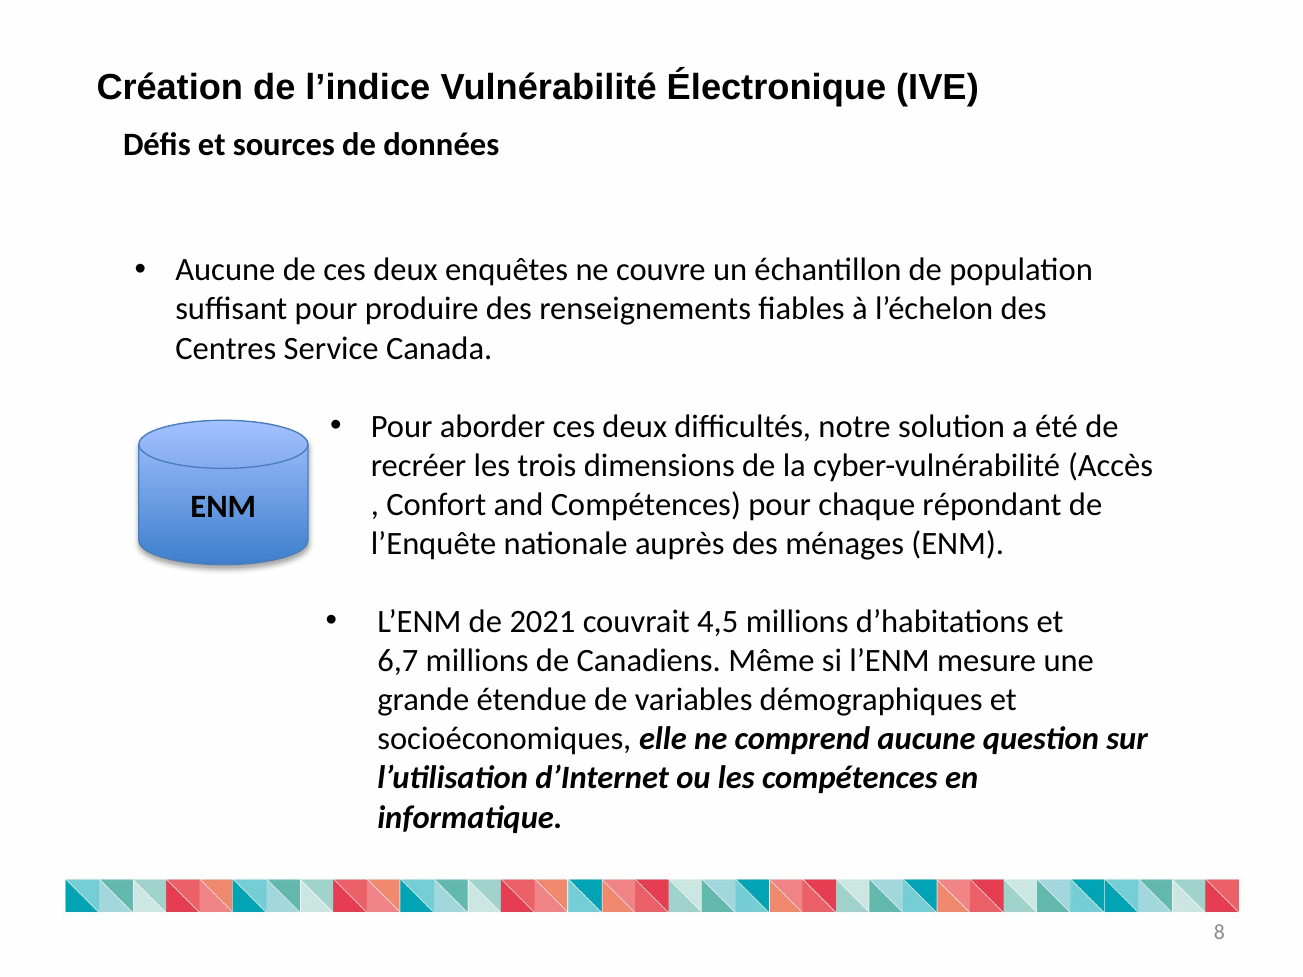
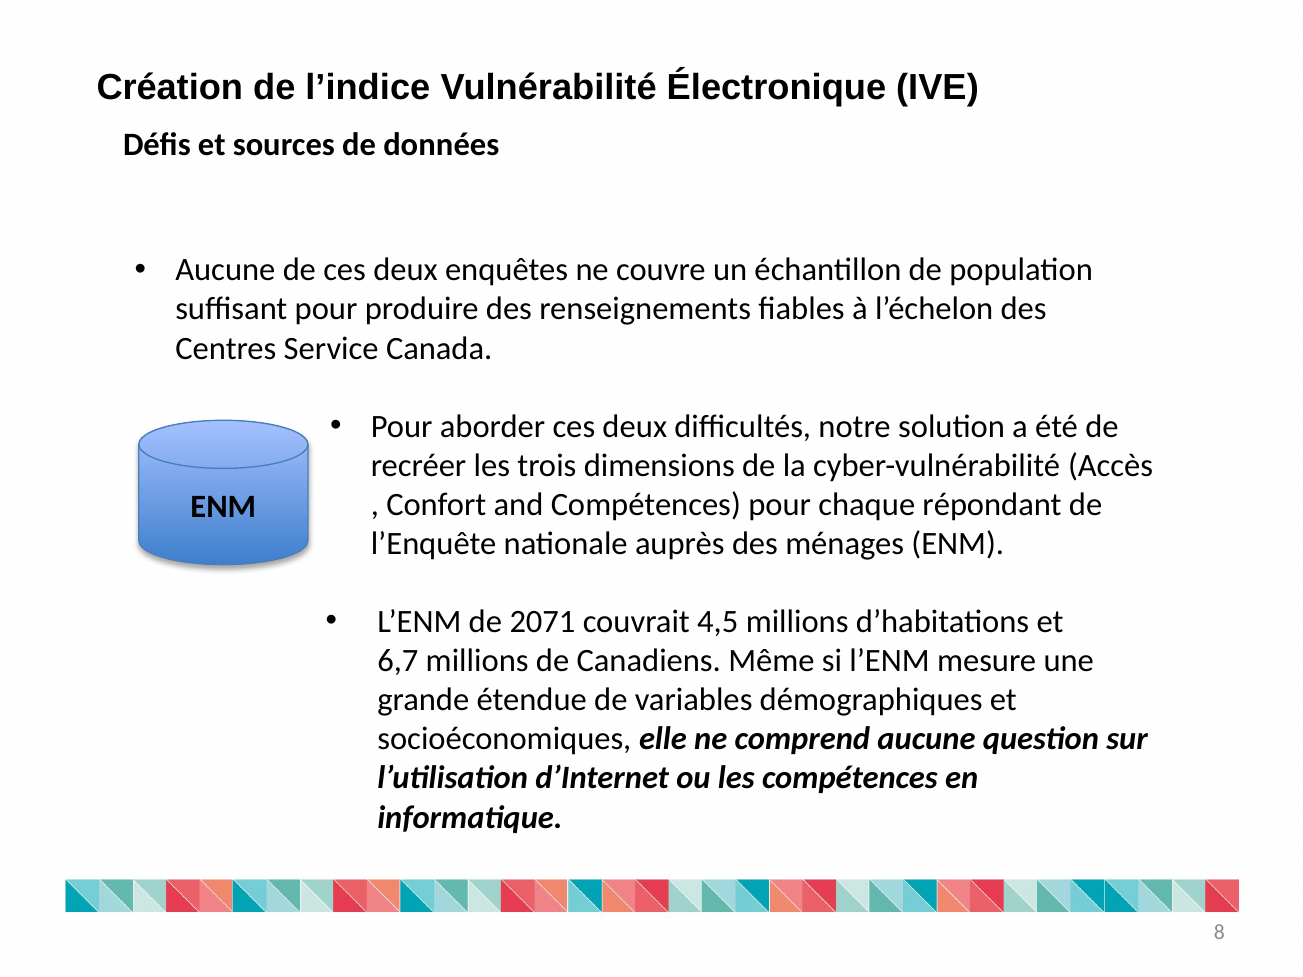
2021: 2021 -> 2071 (542, 622)
